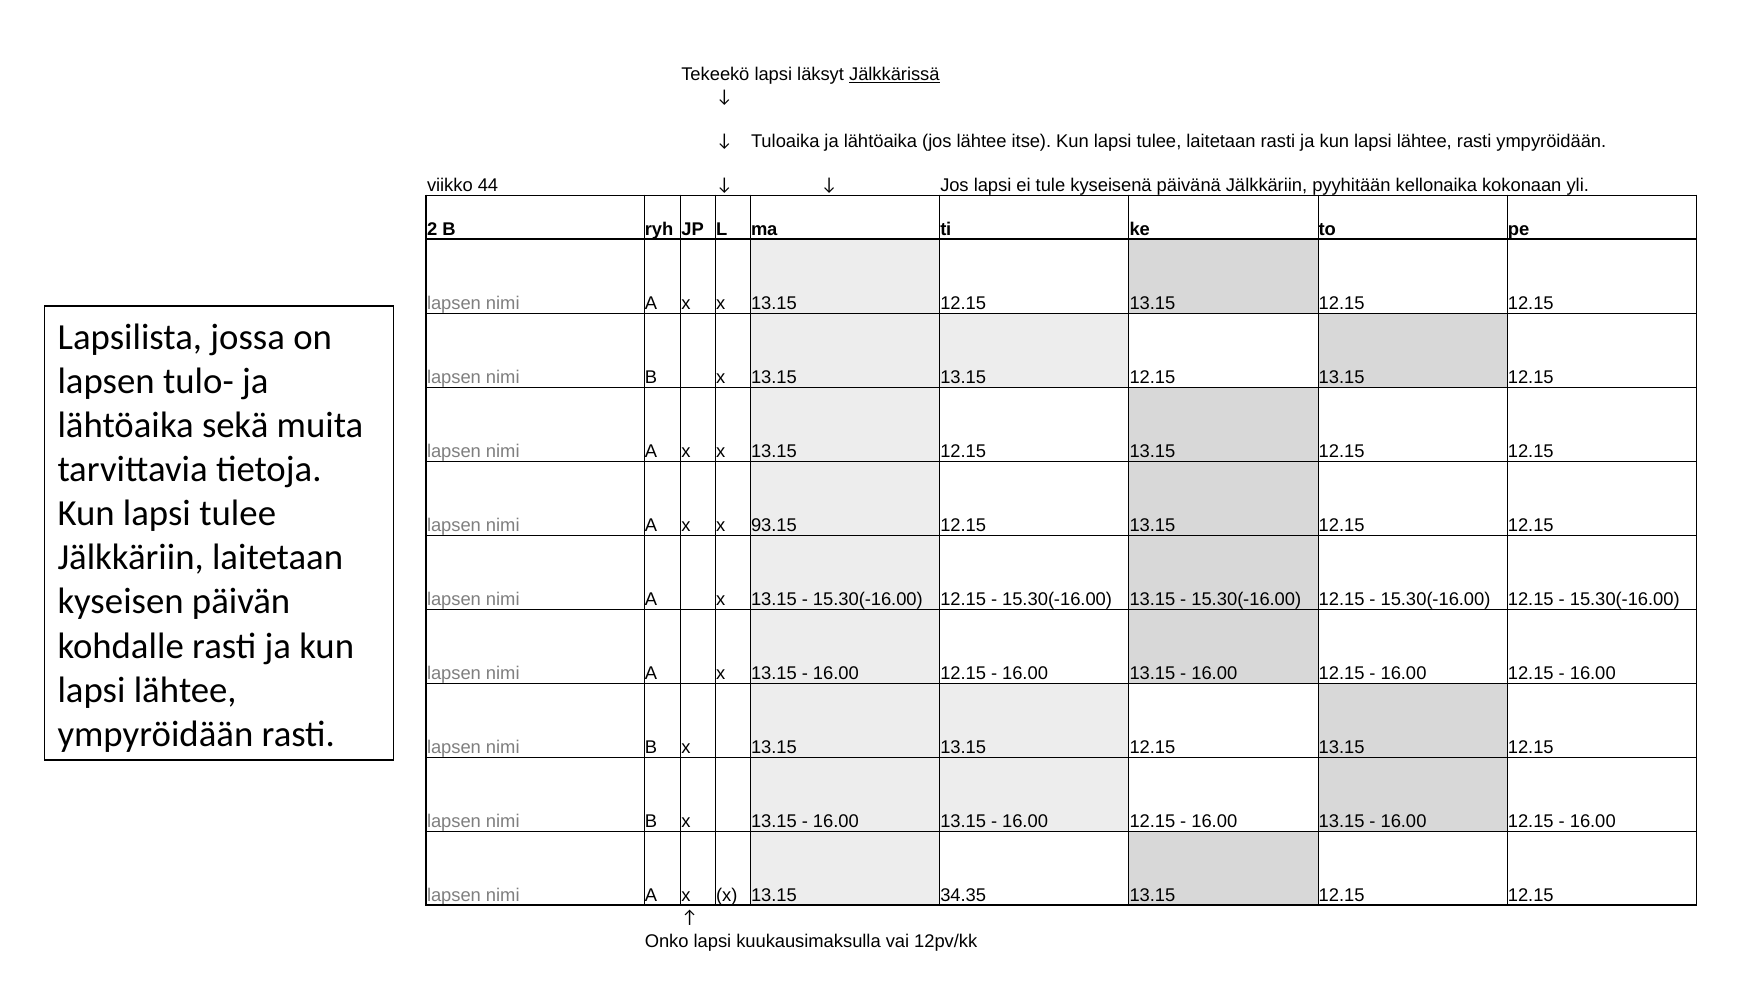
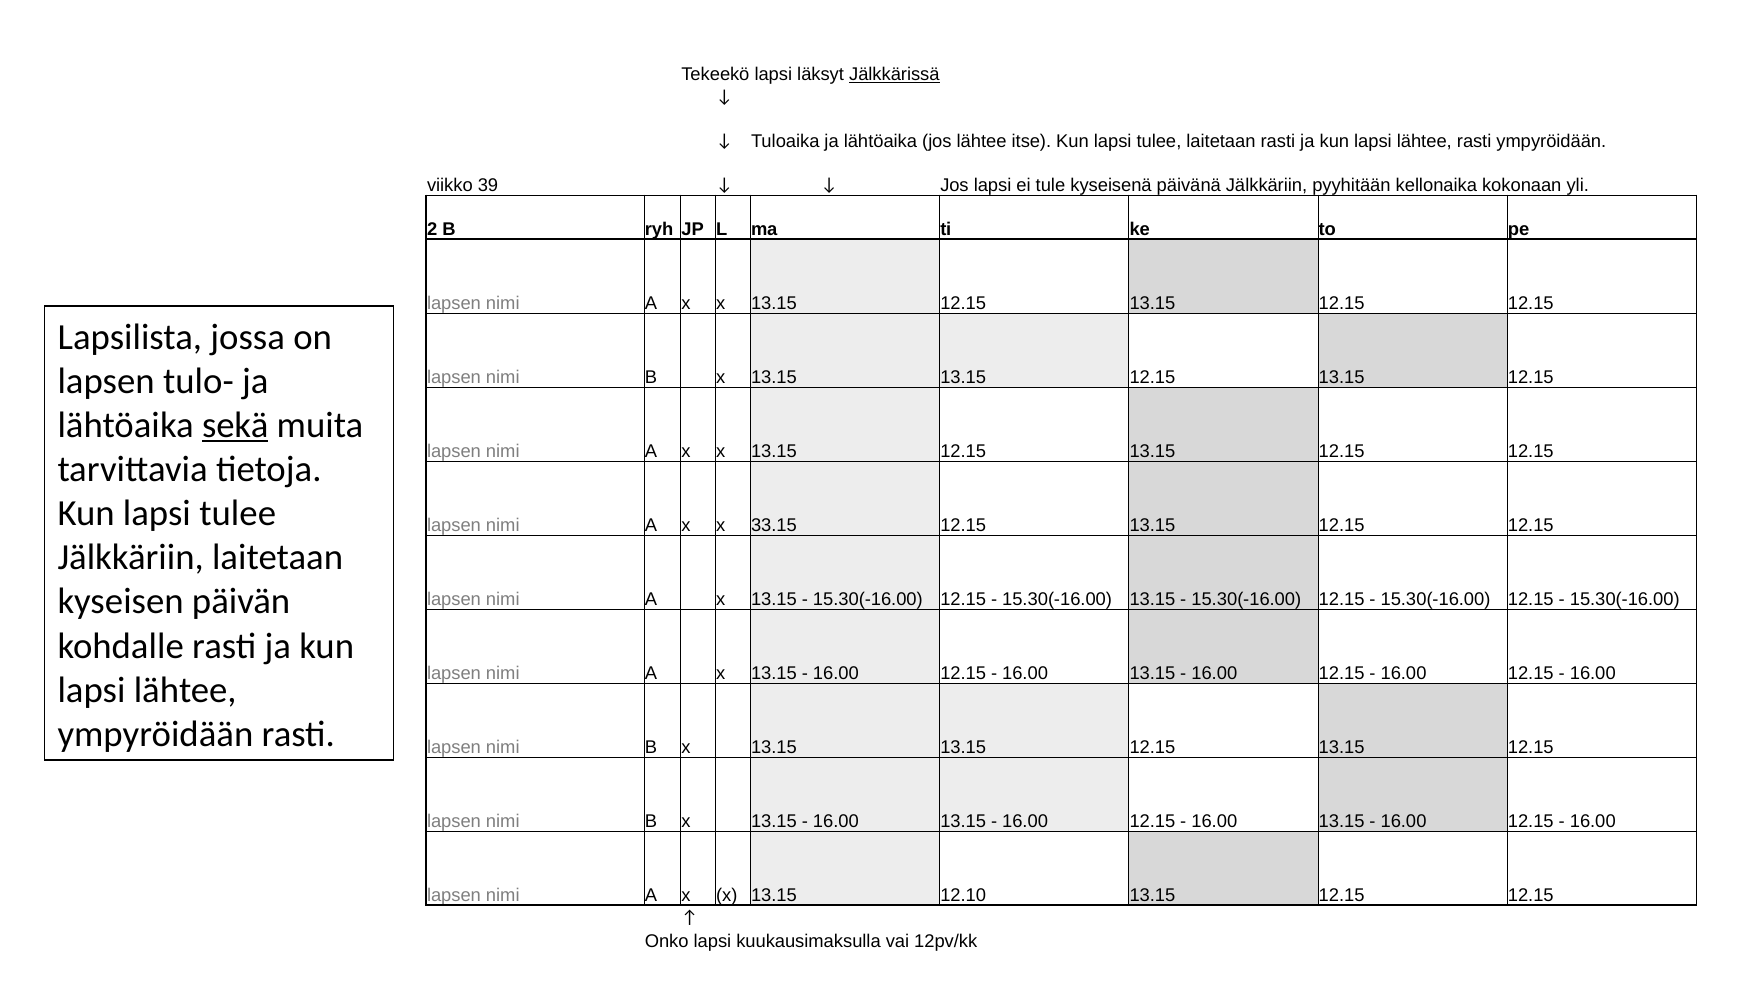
44: 44 -> 39 (488, 185)
sekä underline: none -> present (235, 425)
93.15: 93.15 -> 33.15 (774, 525)
34.35: 34.35 -> 12.10 (963, 895)
